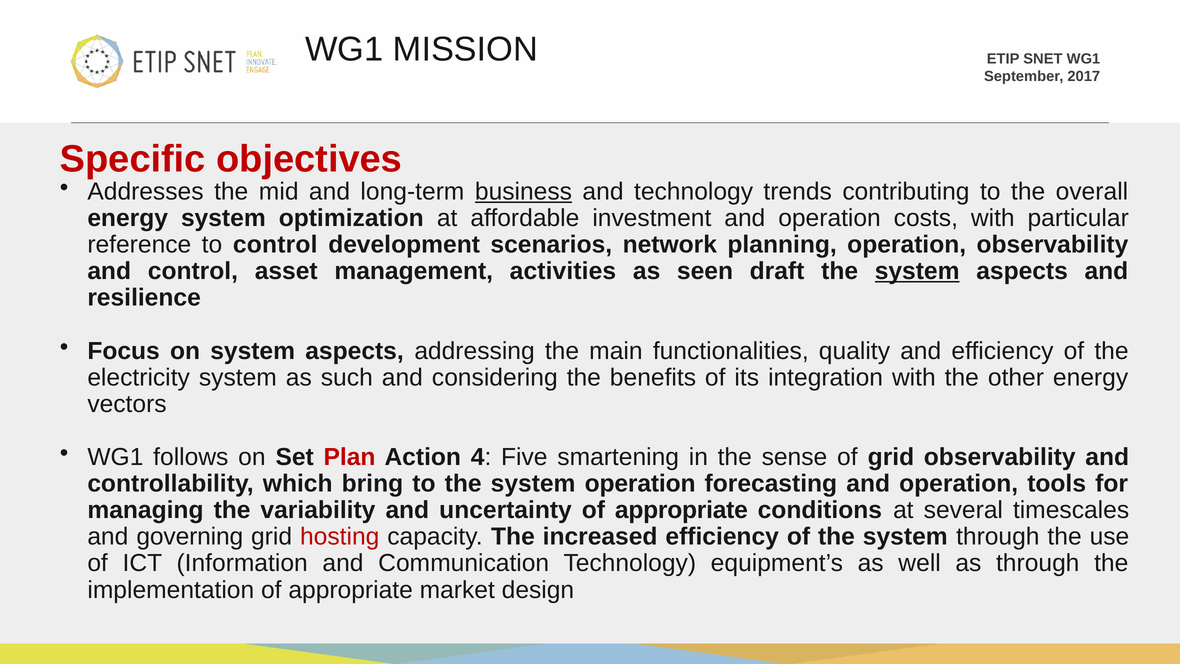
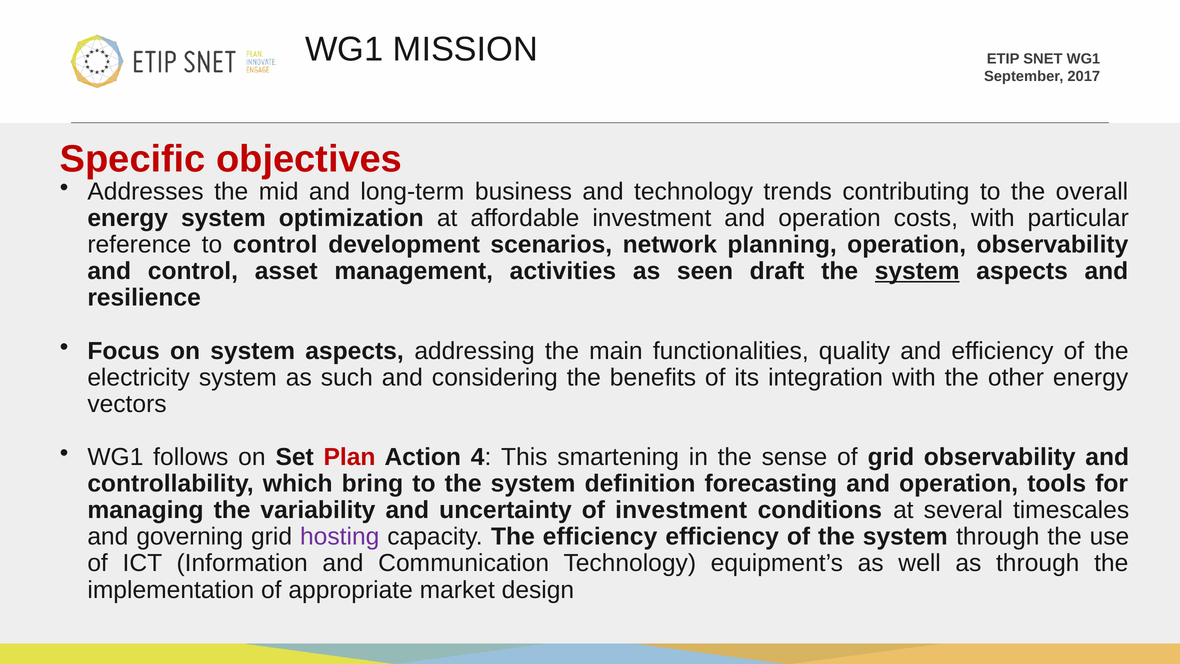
business underline: present -> none (523, 191)
Five: Five -> This (524, 457)
system operation: operation -> definition (640, 484)
uncertainty of appropriate: appropriate -> investment (681, 510)
hosting colour: red -> purple (340, 537)
The increased: increased -> efficiency (600, 537)
